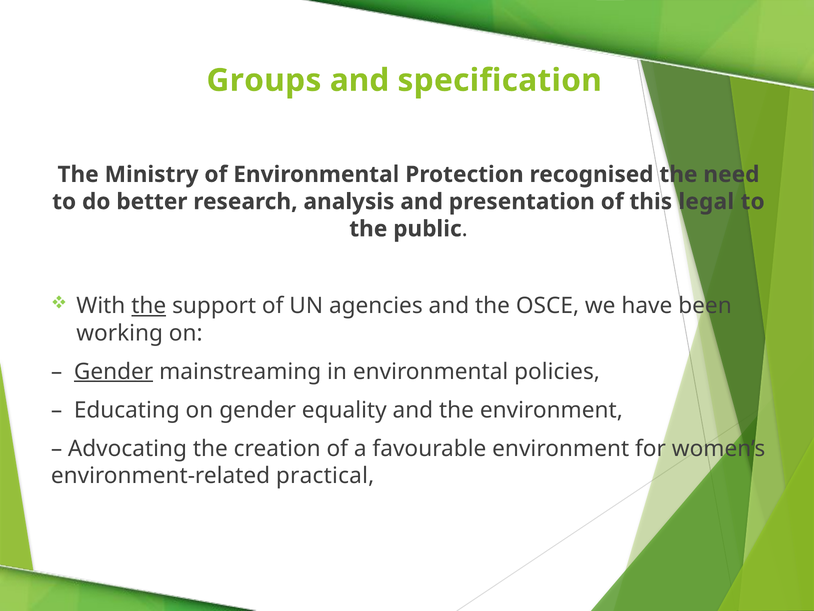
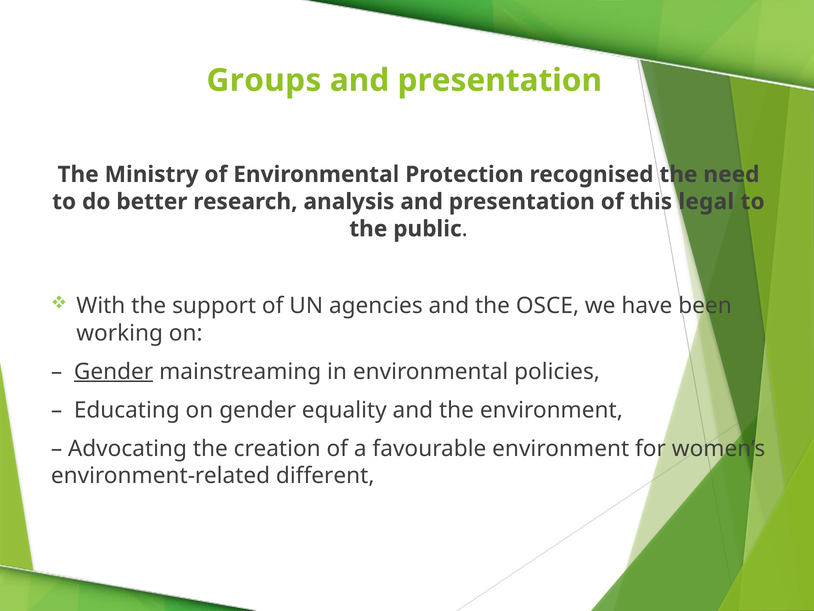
specification: specification -> presentation (500, 80)
the underline: present -> none (149, 306)
practical: practical -> different (325, 475)
